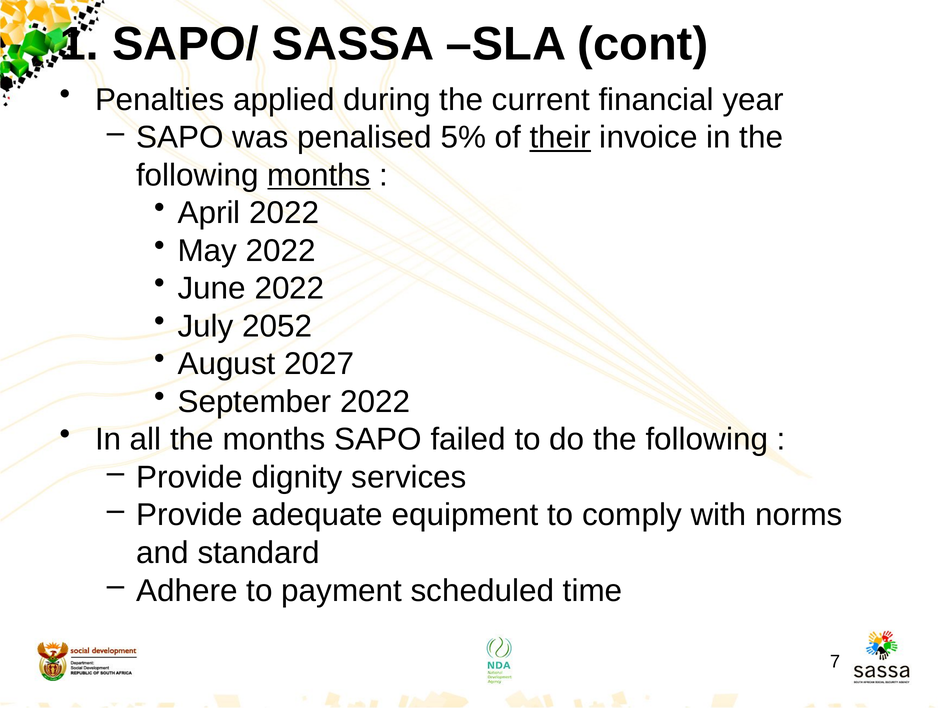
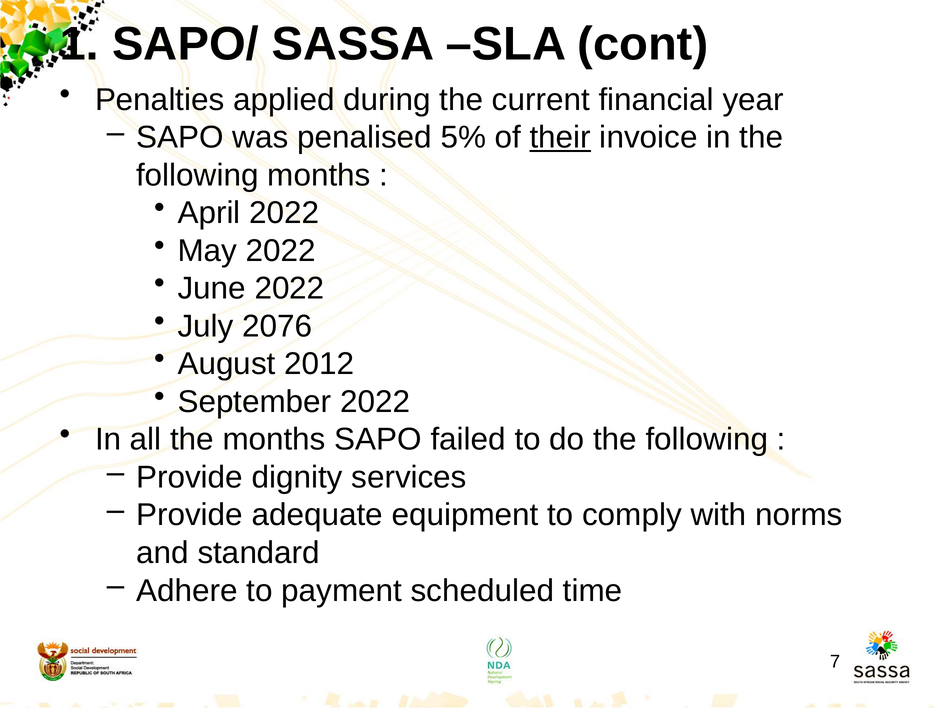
months underline: present -> none (319, 175)
2052: 2052 -> 2076 (277, 326)
2027: 2027 -> 2012 (319, 364)
